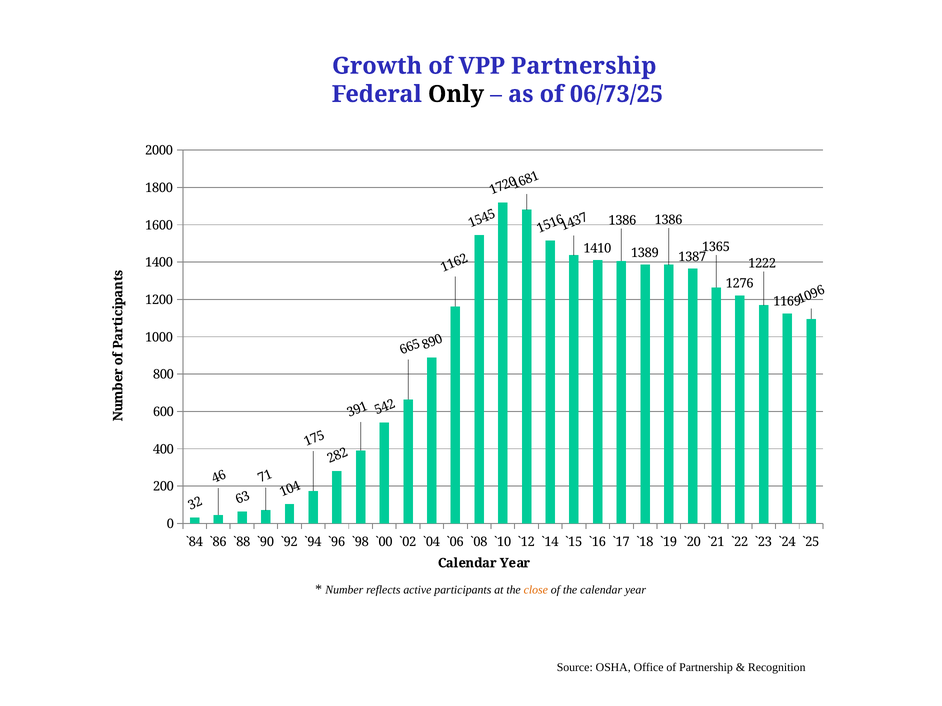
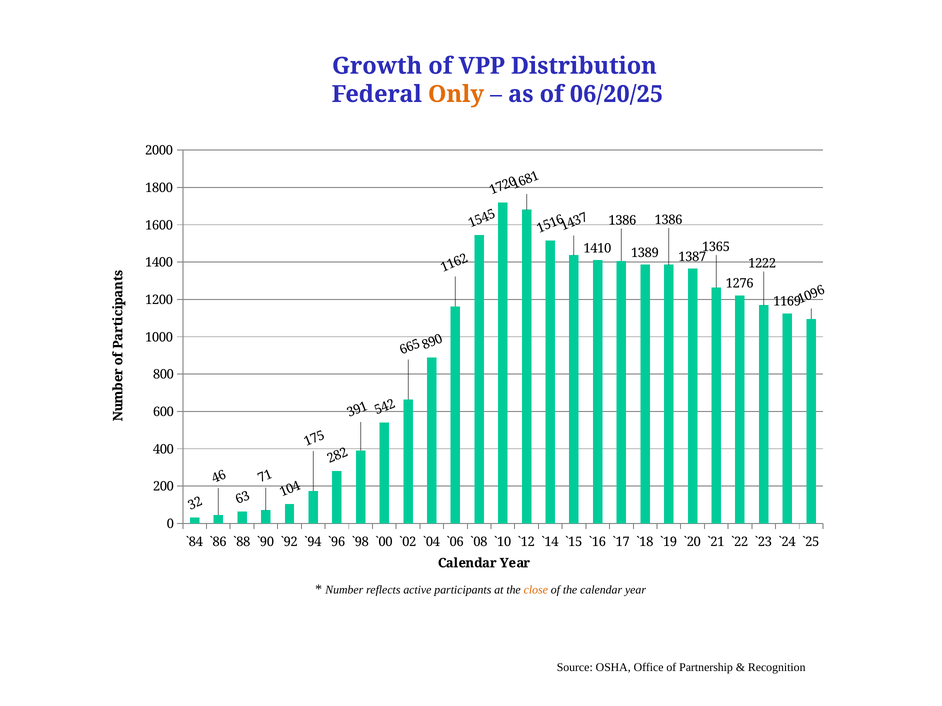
VPP Partnership: Partnership -> Distribution (584, 66)
Only colour: black -> orange (456, 94)
06/73/25: 06/73/25 -> 06/20/25 (616, 94)
